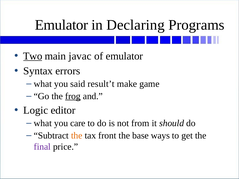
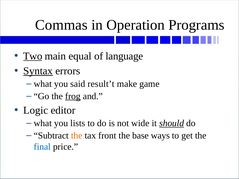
Emulator: Emulator -> Commas (61, 25)
Declaring: Declaring -> Operation (136, 25)
javac: javac -> equal (80, 56)
of emulator: emulator -> language (124, 56)
Syntax underline: none -> present (38, 71)
care: care -> lists (78, 123)
from: from -> wide (140, 123)
should underline: none -> present (172, 123)
final colour: purple -> blue (42, 147)
